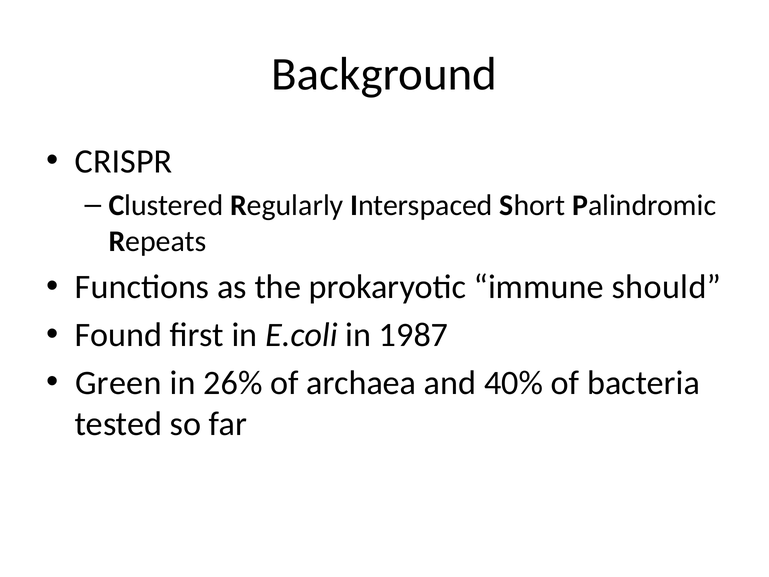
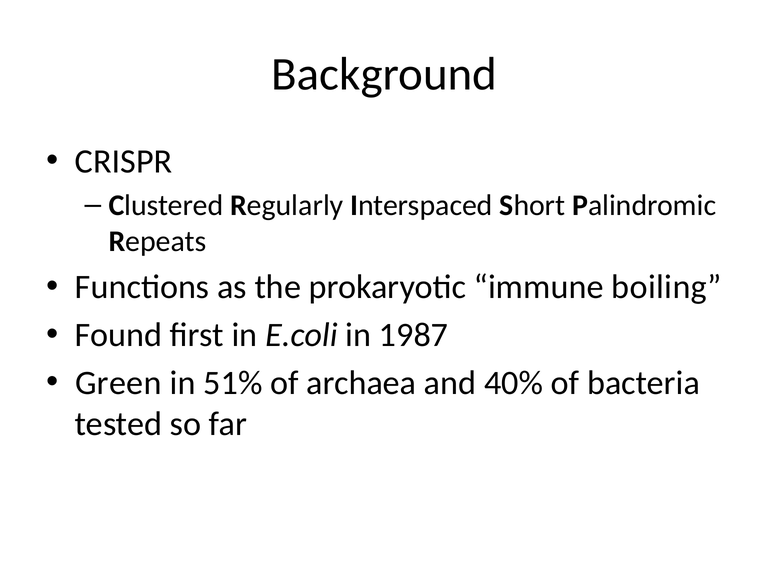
should: should -> boiling (666, 287)
26%: 26% -> 51% (233, 383)
